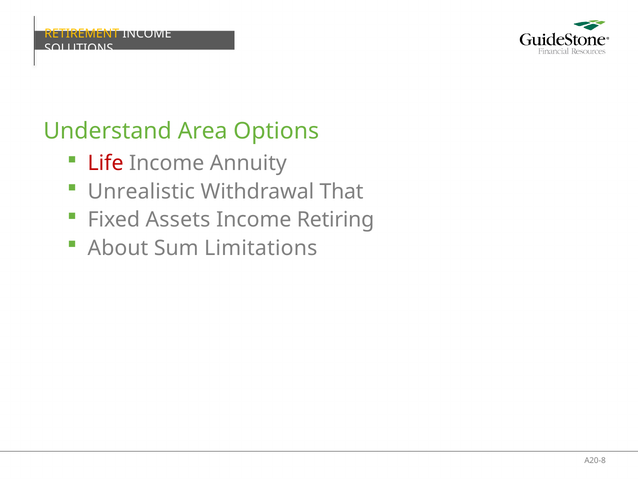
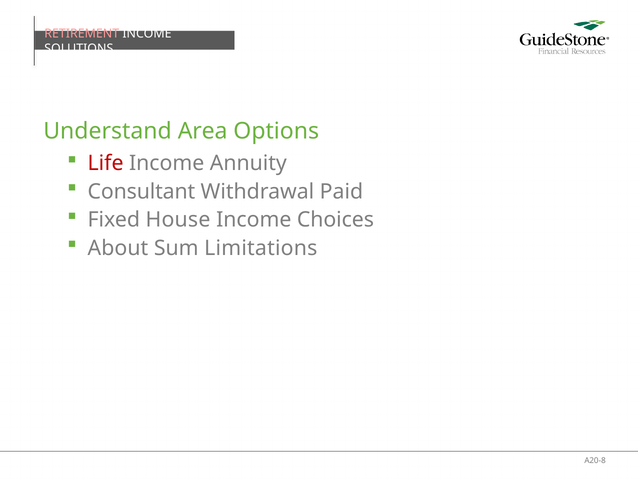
RETIREMENT colour: yellow -> pink (82, 34)
Unrealistic: Unrealistic -> Consultant (141, 191)
That: That -> Paid (341, 191)
Assets: Assets -> House (178, 220)
Retiring: Retiring -> Choices (335, 220)
